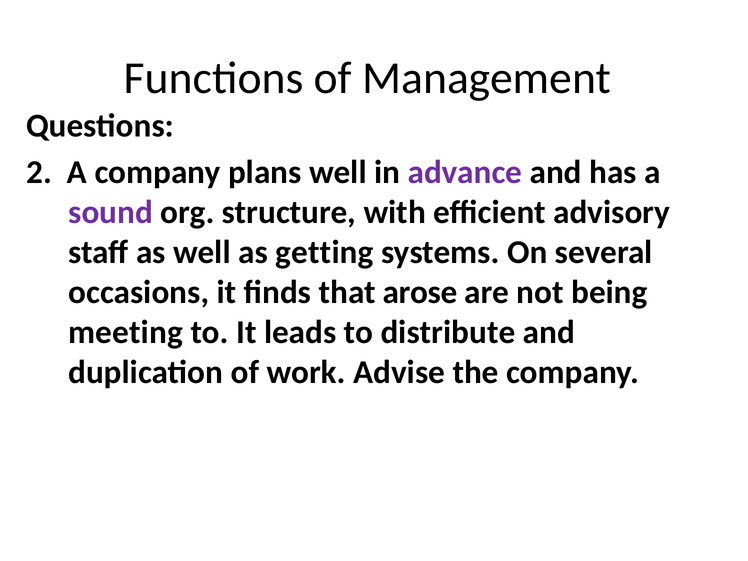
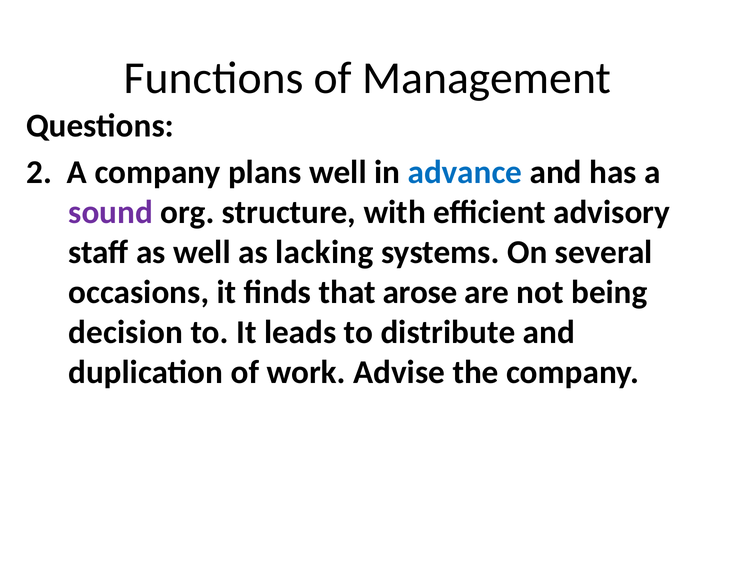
advance colour: purple -> blue (465, 172)
getting: getting -> lacking (324, 252)
meeting: meeting -> decision (126, 332)
